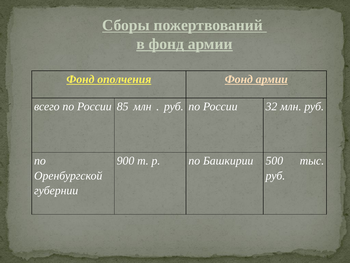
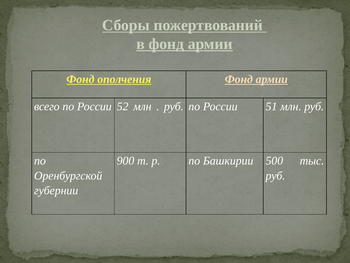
85: 85 -> 52 (123, 106)
32: 32 -> 51 (271, 106)
